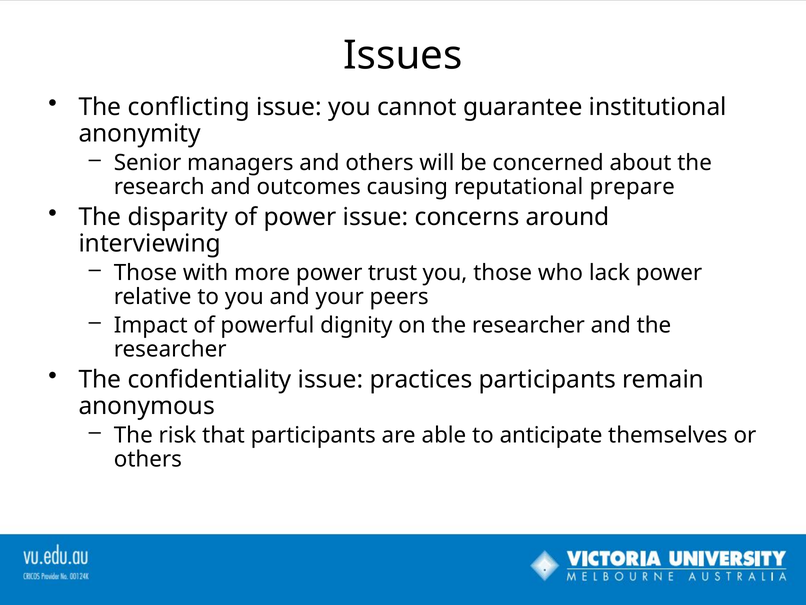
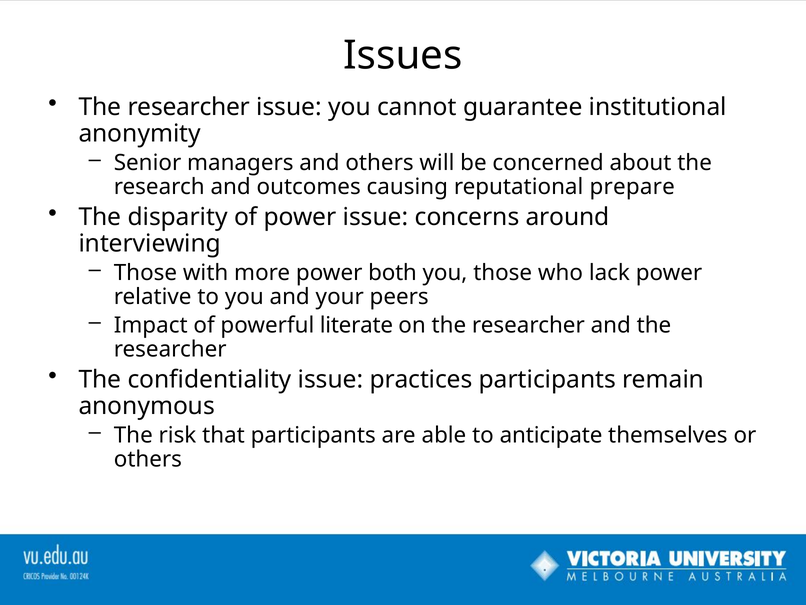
conflicting: conflicting -> researcher (189, 107)
trust: trust -> both (393, 273)
dignity: dignity -> literate (356, 325)
